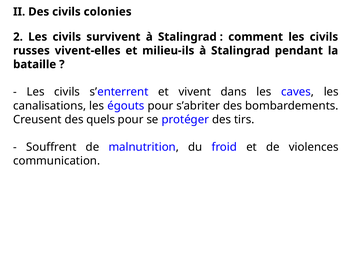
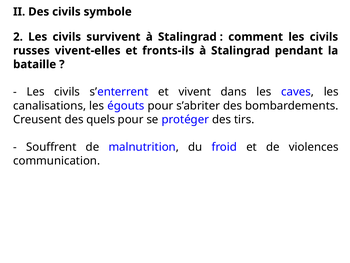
colonies: colonies -> symbole (108, 12)
milieu-ils: milieu-ils -> fronts-ils (168, 51)
